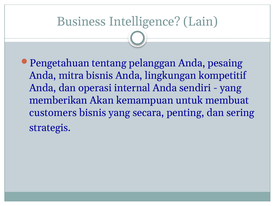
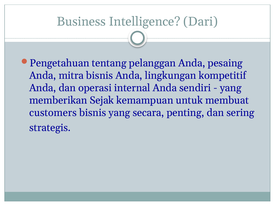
Lain: Lain -> Dari (201, 22)
Akan: Akan -> Sejak (102, 100)
